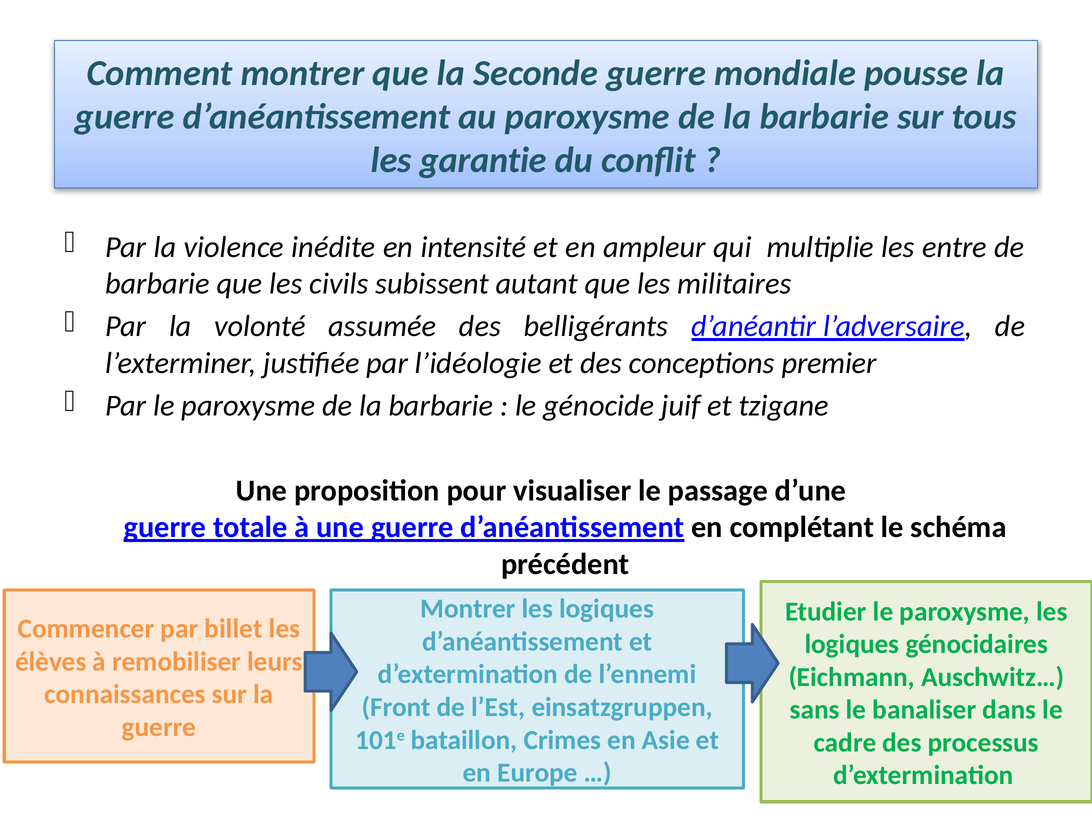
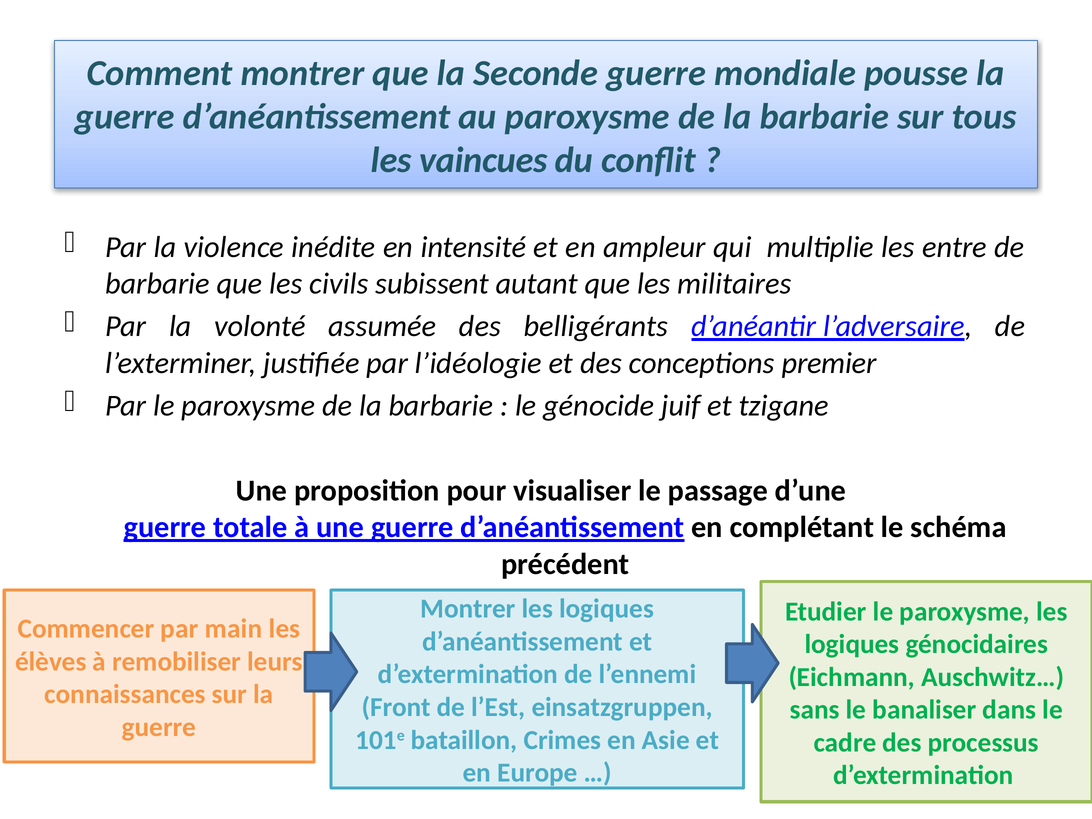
garantie: garantie -> vaincues (483, 160)
billet: billet -> main (233, 629)
